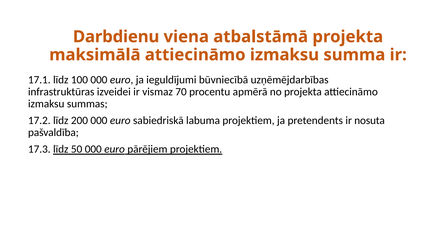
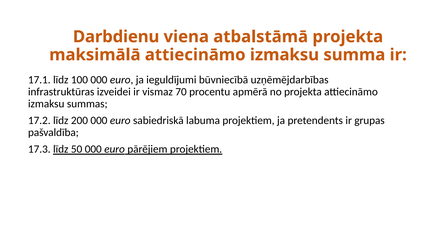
nosuta: nosuta -> grupas (370, 120)
